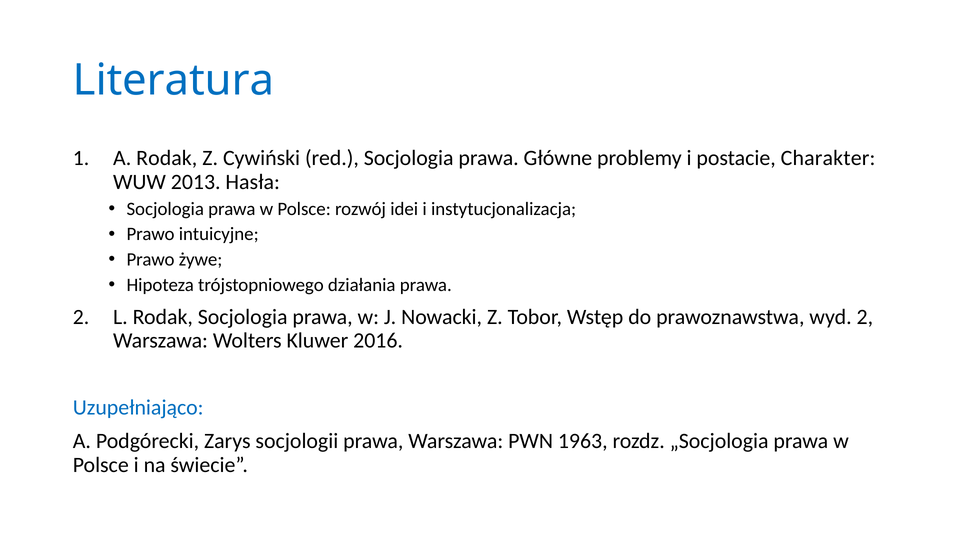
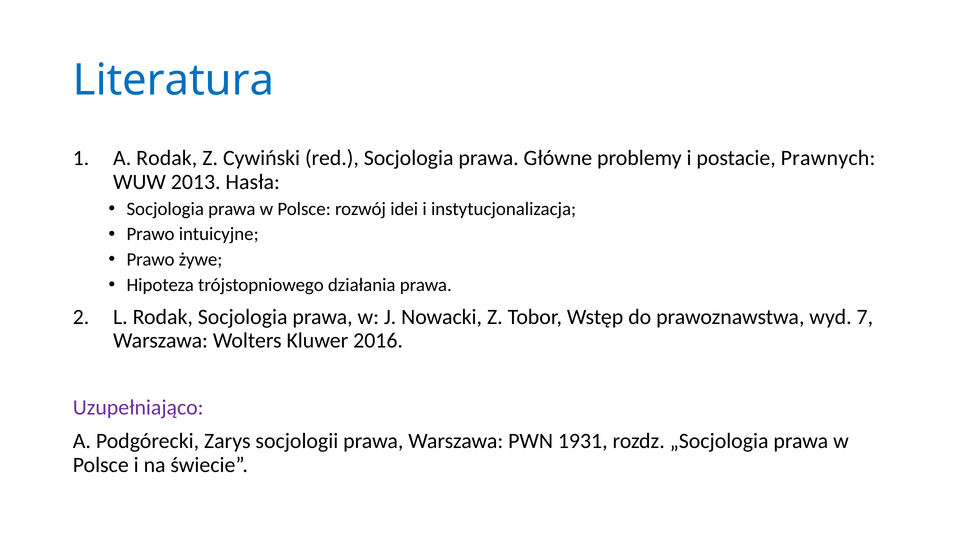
Charakter: Charakter -> Prawnych (828, 158)
wyd 2: 2 -> 7 (865, 317)
Uzupełniająco colour: blue -> purple (138, 408)
1963: 1963 -> 1931 (583, 441)
